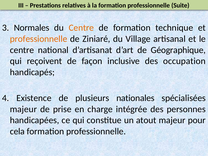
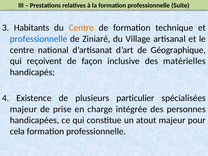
Normales: Normales -> Habitants (32, 28)
professionnelle colour: orange -> blue (39, 39)
occupation: occupation -> matérielles (184, 61)
nationales: nationales -> particulier (135, 98)
